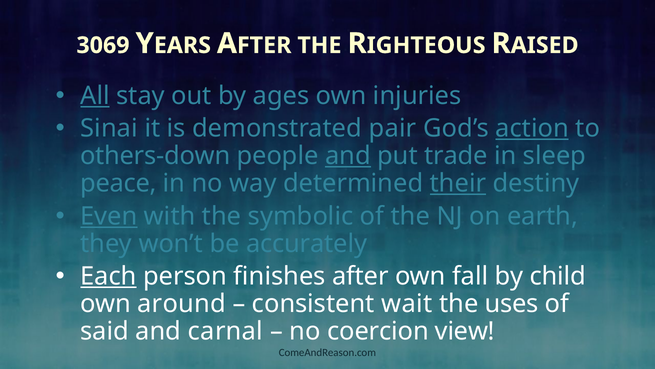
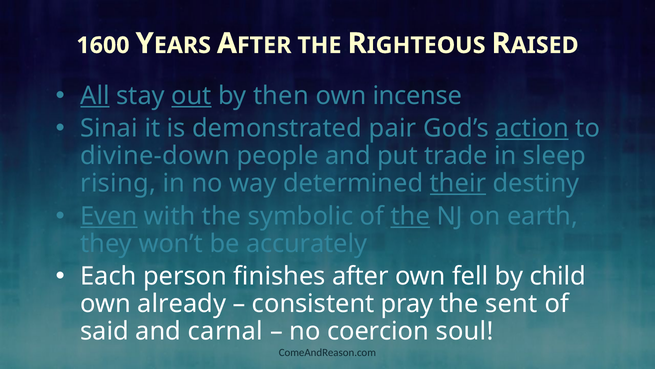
3069: 3069 -> 1600 (103, 45)
out underline: none -> present (191, 96)
ages: ages -> then (281, 96)
injuries: injuries -> incense (417, 96)
others-down: others-down -> divine-down (155, 156)
and underline: present -> none (348, 156)
peace: peace -> rising (118, 183)
the underline: none -> present (410, 216)
Each underline: present -> none (108, 276)
fall: fall -> fell (470, 276)
around: around -> already (182, 303)
wait: wait -> pray (407, 303)
uses: uses -> sent (511, 303)
view: view -> soul (465, 331)
